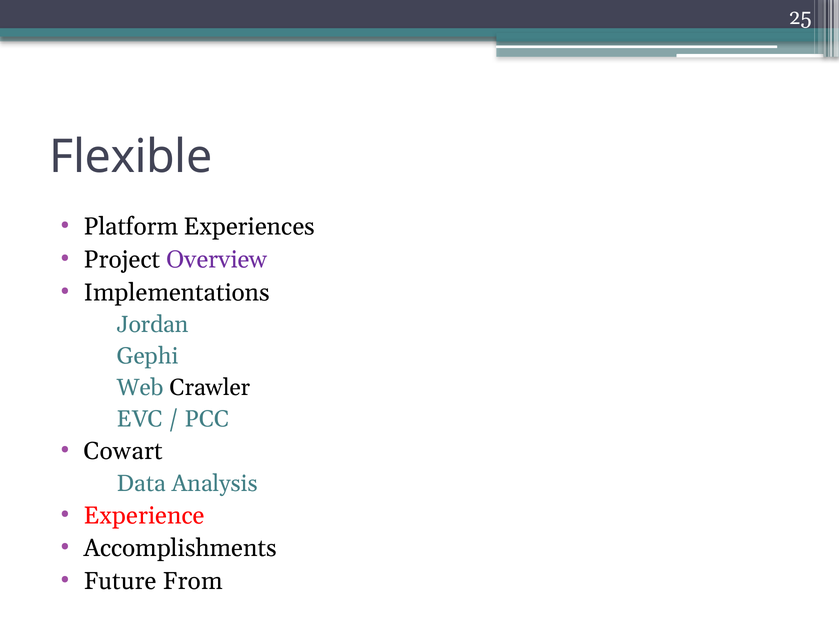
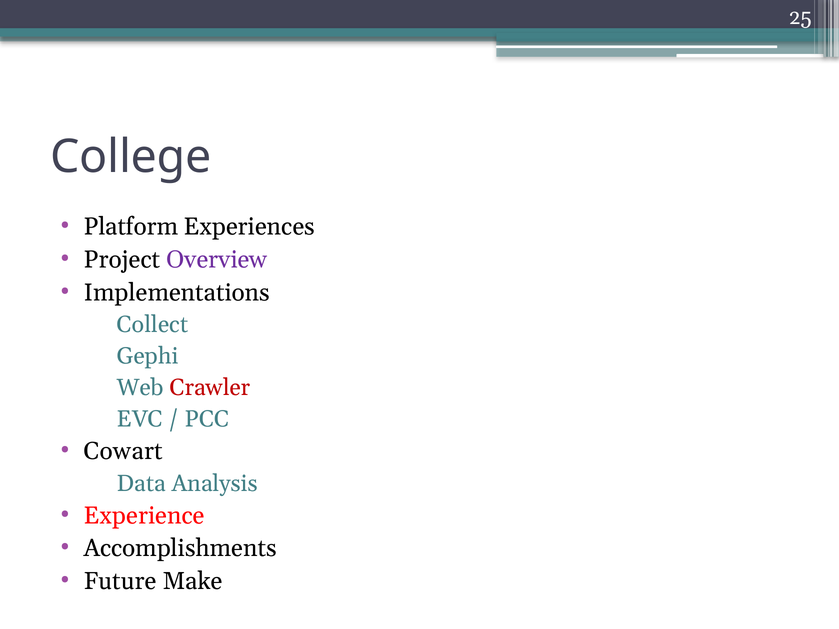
Flexible: Flexible -> College (131, 157)
Jordan: Jordan -> Collect (153, 325)
Crawler colour: black -> red (210, 388)
From: From -> Make (193, 582)
